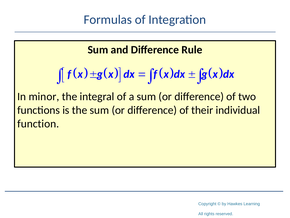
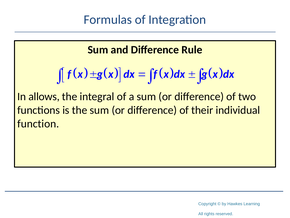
minor: minor -> allows (44, 96)
